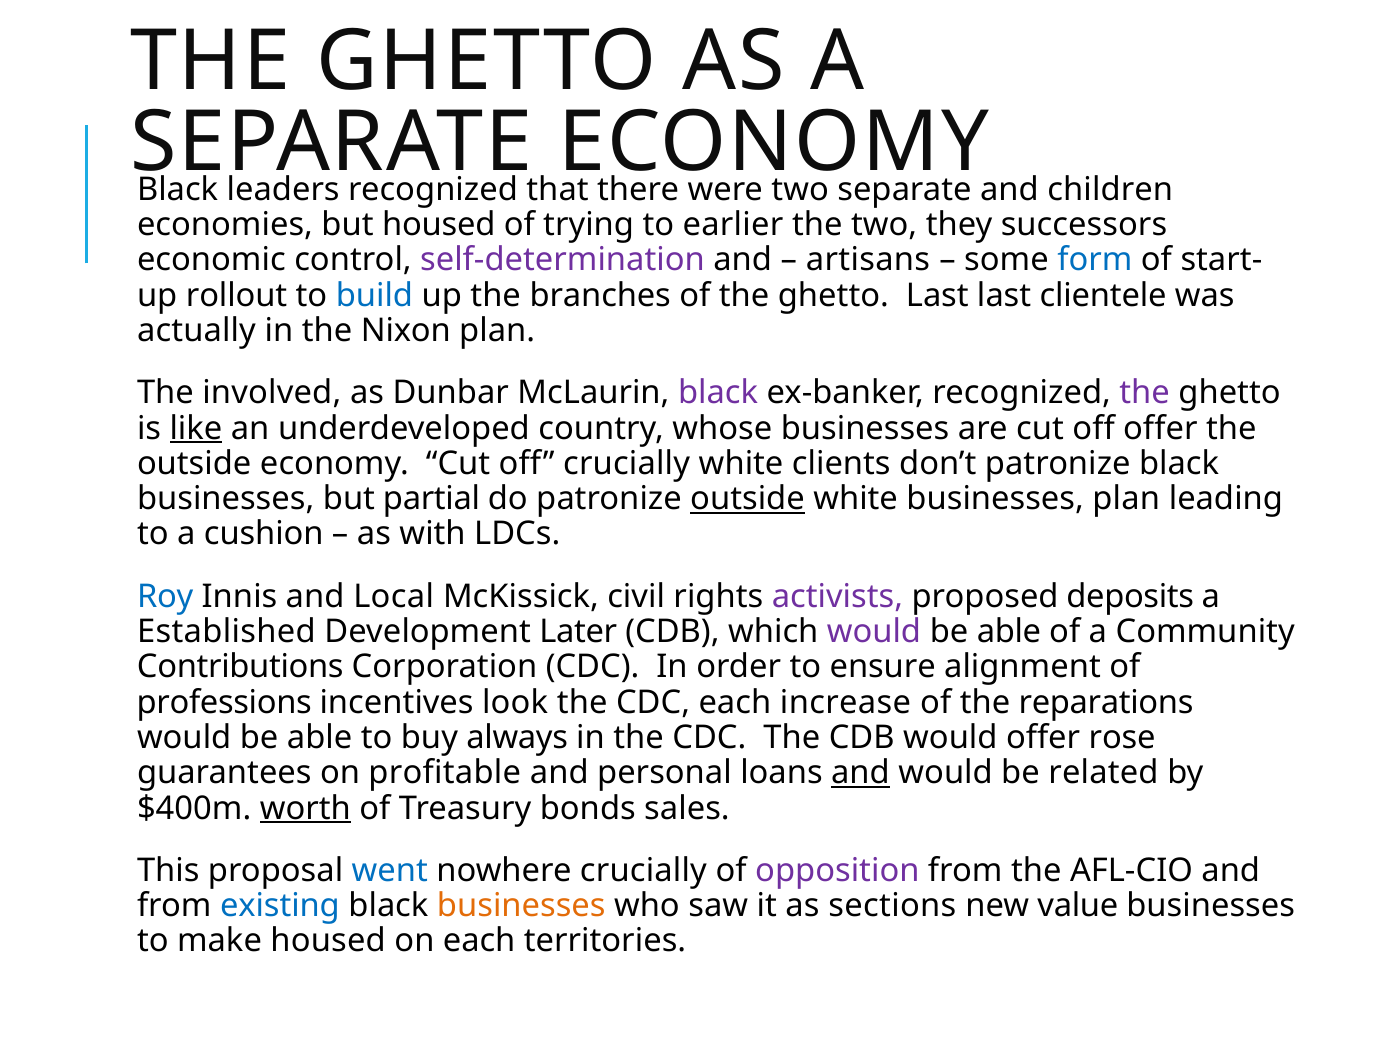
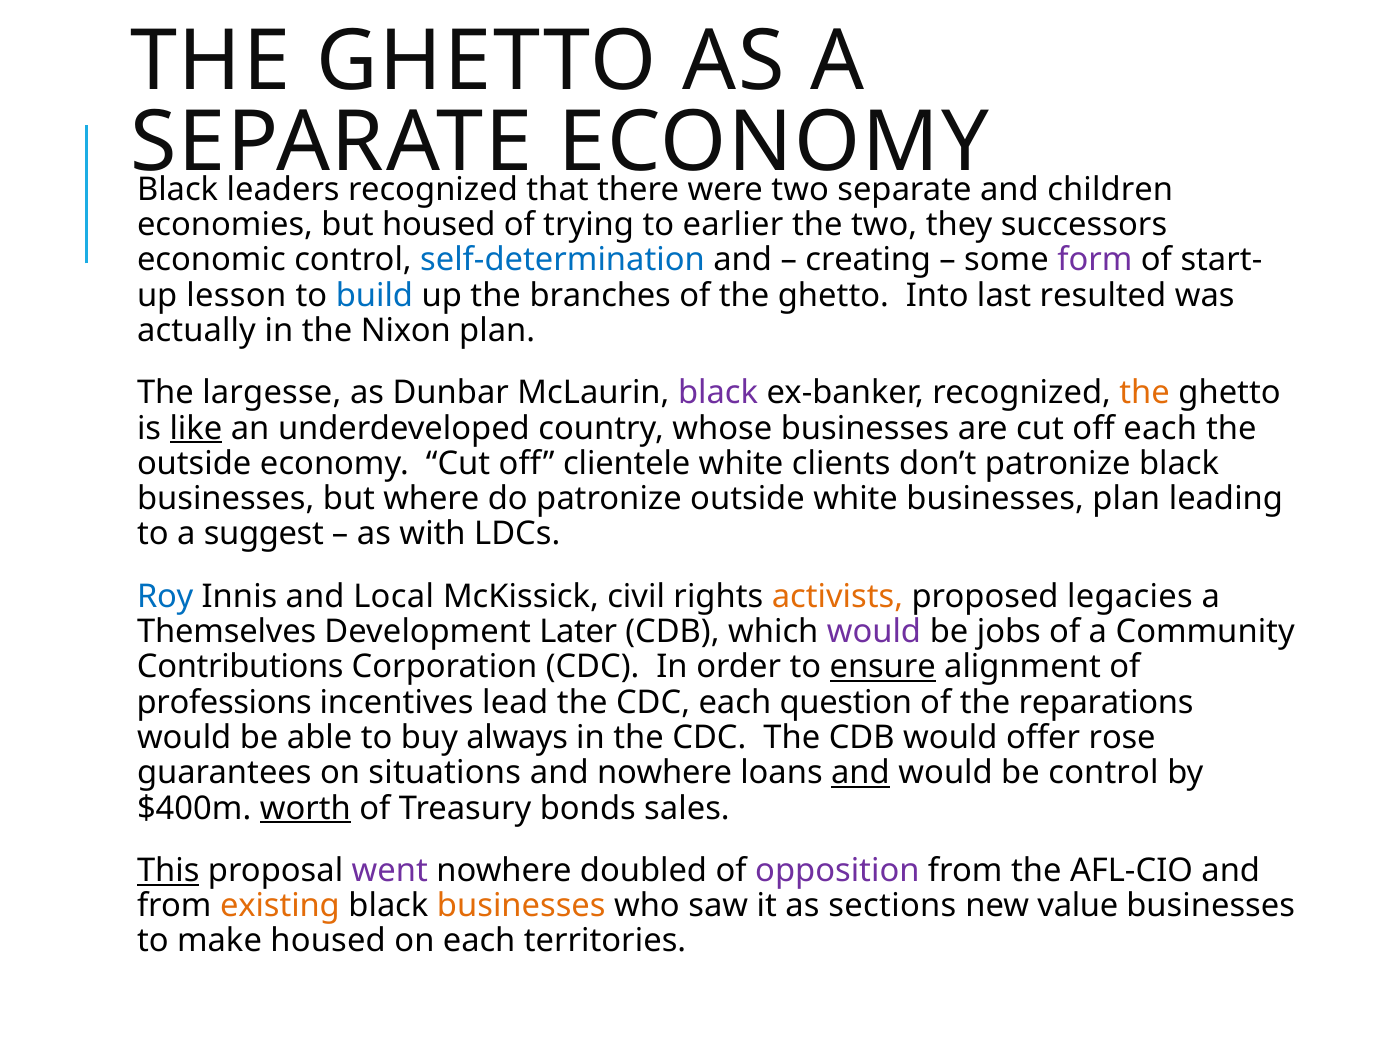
self-determination colour: purple -> blue (562, 260)
artisans: artisans -> creating (868, 260)
form colour: blue -> purple (1095, 260)
rollout: rollout -> lesson (236, 295)
ghetto Last: Last -> Into (937, 295)
clientele: clientele -> resulted (1103, 295)
involved: involved -> largesse (272, 393)
the colour: purple -> orange (1145, 393)
off offer: offer -> each (1160, 428)
off crucially: crucially -> clientele (627, 464)
partial: partial -> where (431, 499)
outside underline: present -> none (748, 499)
cushion: cushion -> suggest (264, 534)
activists colour: purple -> orange (837, 596)
deposits: deposits -> legacies (1130, 596)
Established: Established -> Themselves (227, 632)
able: able -> jobs (1009, 632)
ensure underline: none -> present (883, 667)
look: look -> lead (515, 702)
increase: increase -> question (846, 702)
profitable: profitable -> situations (445, 773)
and personal: personal -> nowhere (665, 773)
be related: related -> control (1103, 773)
This underline: none -> present (168, 871)
went colour: blue -> purple (390, 871)
nowhere crucially: crucially -> doubled (644, 871)
existing colour: blue -> orange (280, 906)
